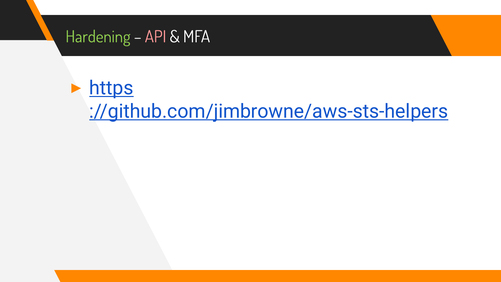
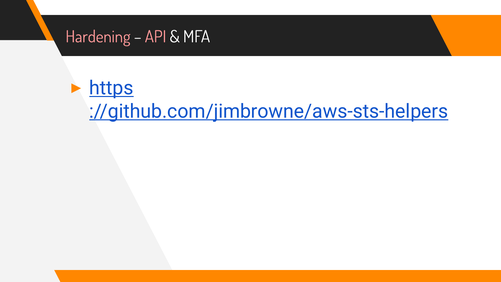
Hardening colour: light green -> pink (98, 37)
